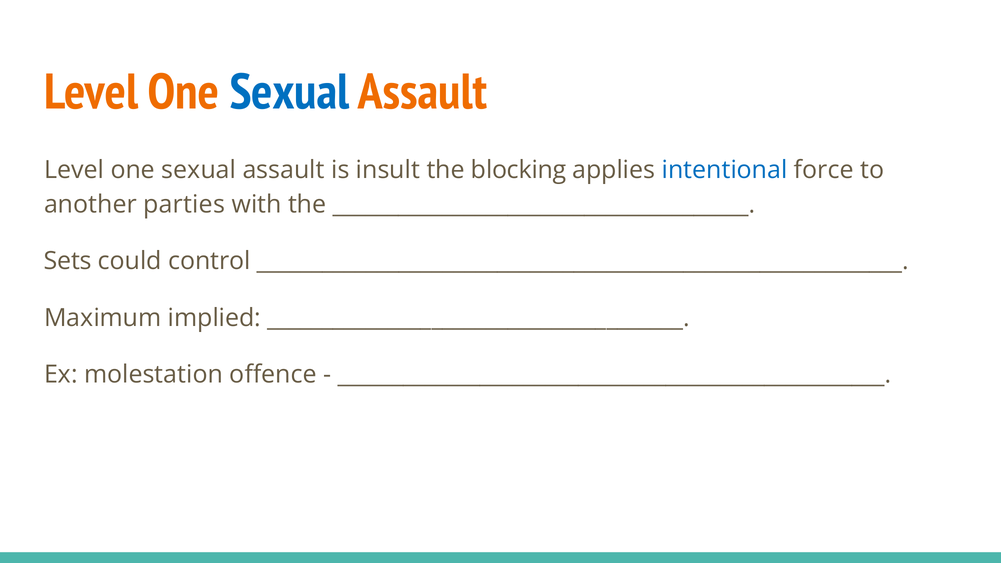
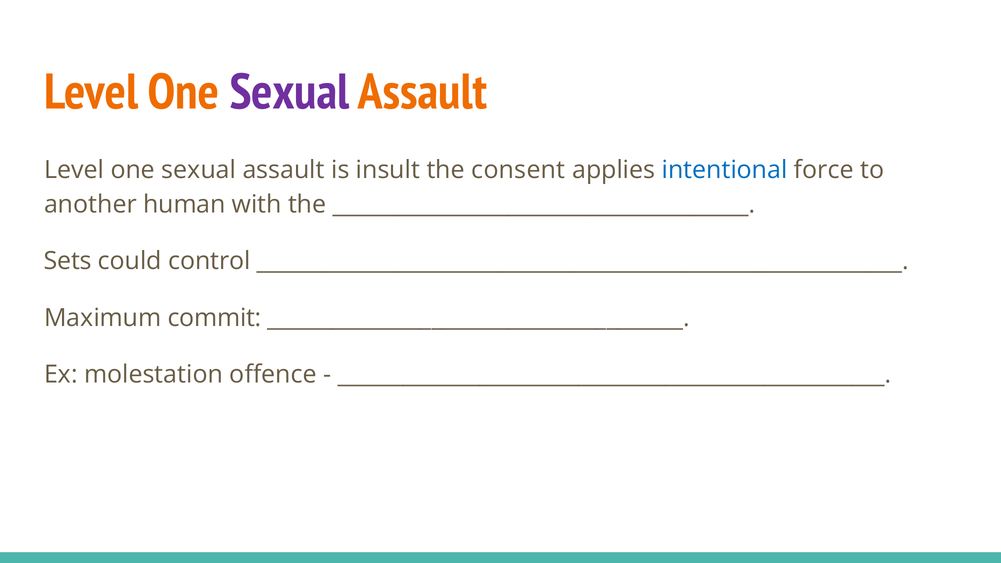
Sexual colour: blue -> purple (289, 92)
blocking: blocking -> consent (518, 170)
parties: parties -> human (184, 204)
implied: implied -> commit (215, 318)
